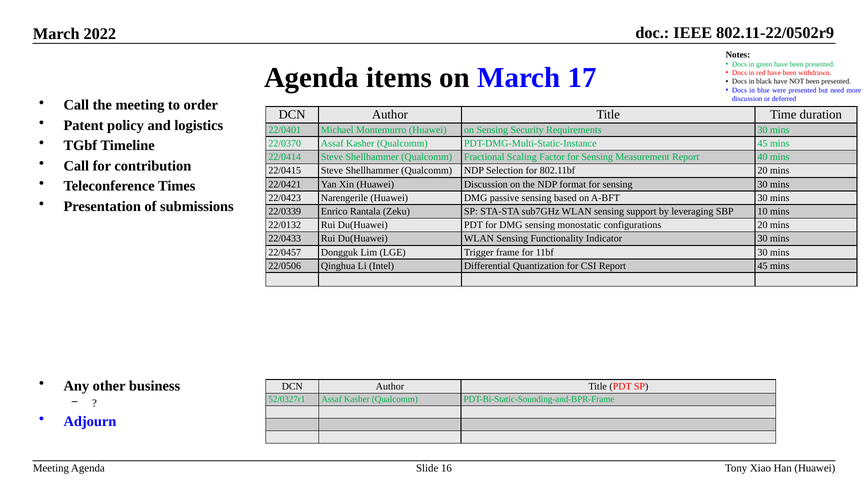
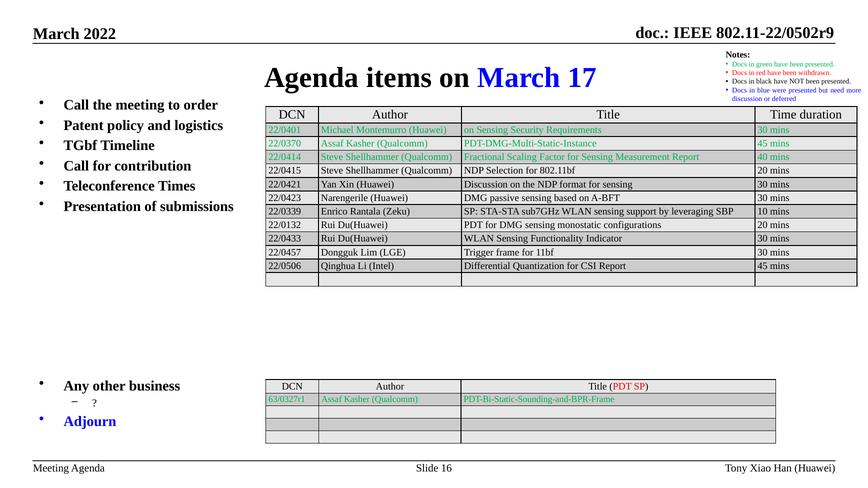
52/0327r1: 52/0327r1 -> 63/0327r1 (287, 400)
